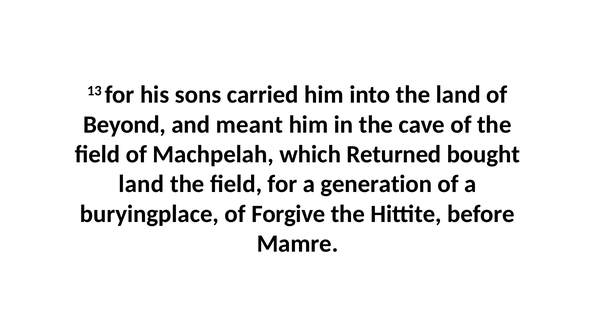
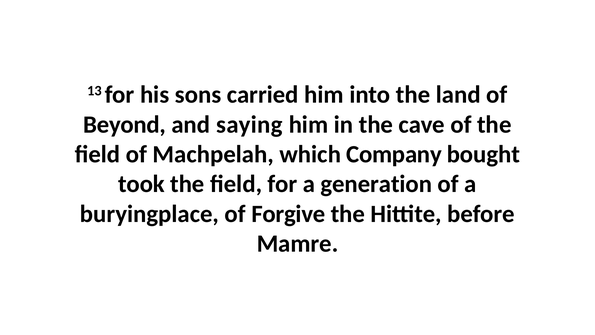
meant: meant -> saying (249, 124)
Returned: Returned -> Company (394, 154)
land: land -> took (141, 184)
